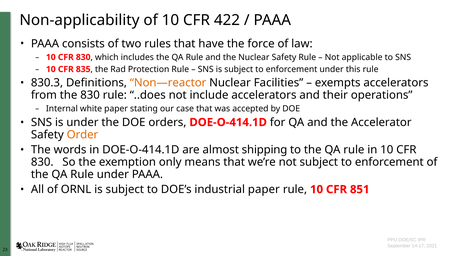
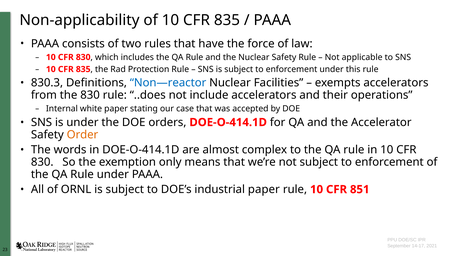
of 10 CFR 422: 422 -> 835 (227, 20)
Non—reactor colour: orange -> blue (168, 83)
shipping: shipping -> complex (264, 150)
